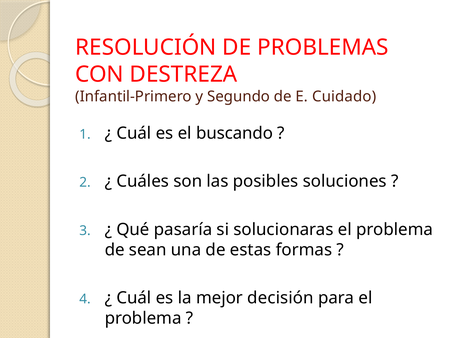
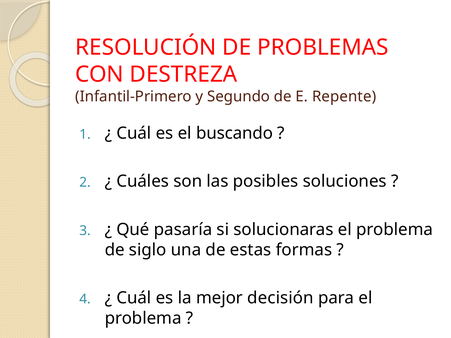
Cuidado: Cuidado -> Repente (344, 97)
sean: sean -> siglo (148, 250)
